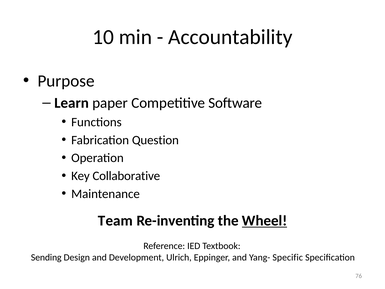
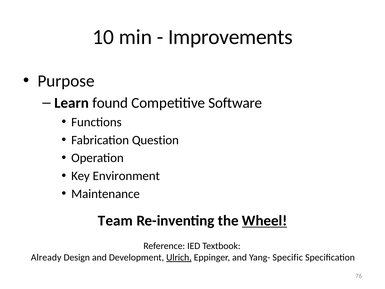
Accountability: Accountability -> Improvements (230, 37)
paper: paper -> found (110, 103)
Collaborative: Collaborative -> Environment (126, 176)
Sending: Sending -> Already (46, 257)
Ulrich underline: none -> present (179, 257)
